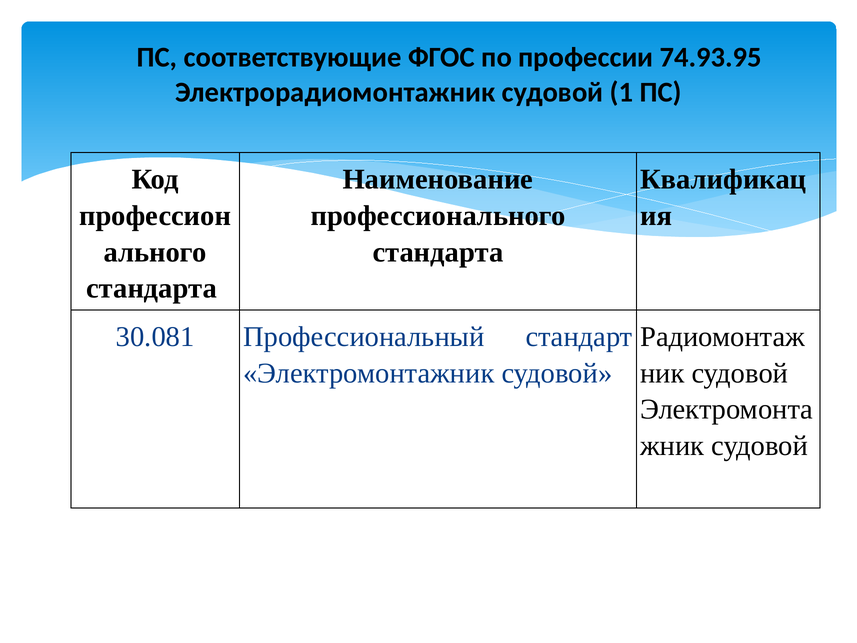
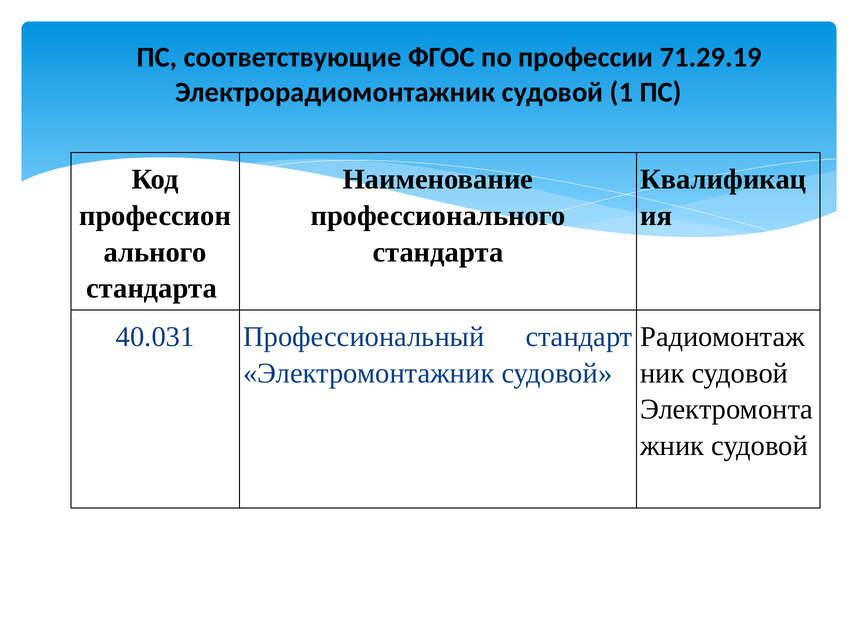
74.93.95: 74.93.95 -> 71.29.19 (711, 57)
30.081: 30.081 -> 40.031 (155, 337)
